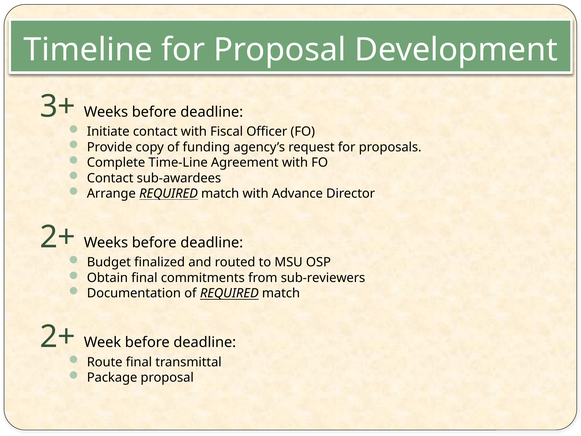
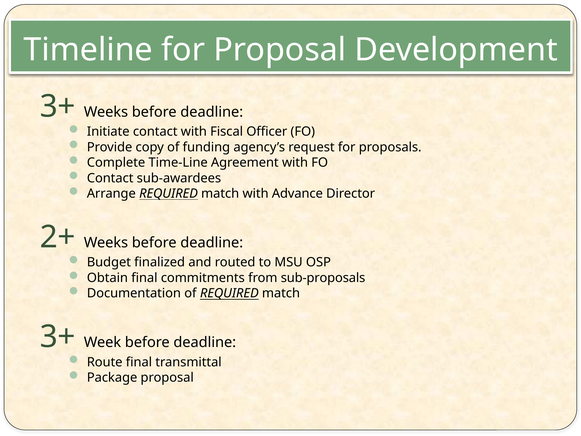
sub-reviewers: sub-reviewers -> sub-proposals (323, 278)
2+: 2+ -> 3+ (58, 337)
